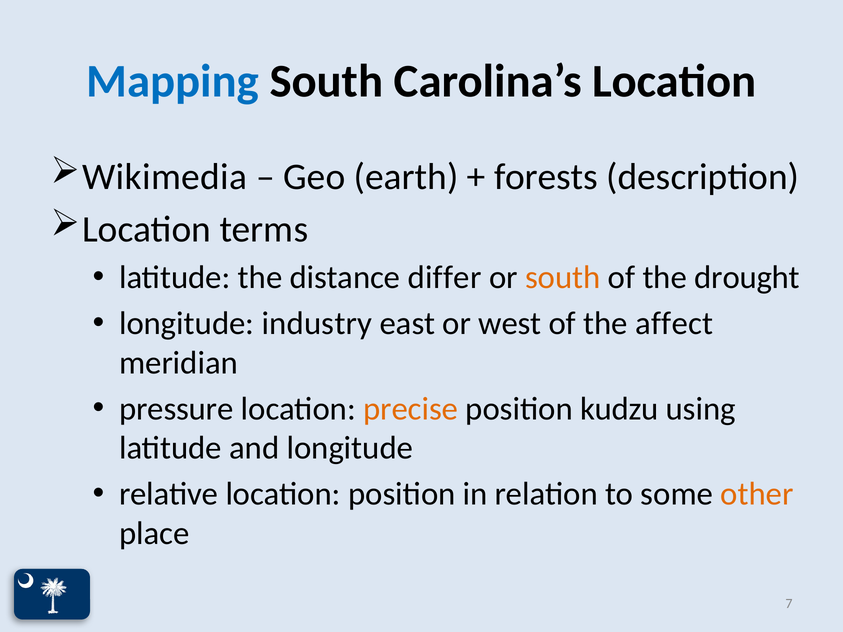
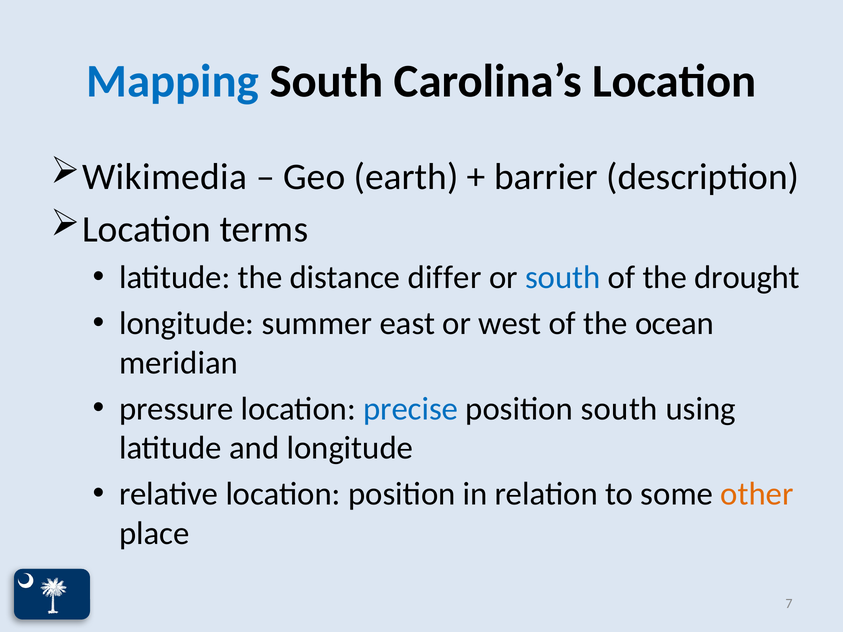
forests: forests -> barrier (546, 177)
south colour: orange -> blue (563, 278)
industry: industry -> summer (317, 324)
affect: affect -> ocean (675, 324)
precise colour: orange -> blue (411, 409)
position kudzu: kudzu -> south (619, 409)
